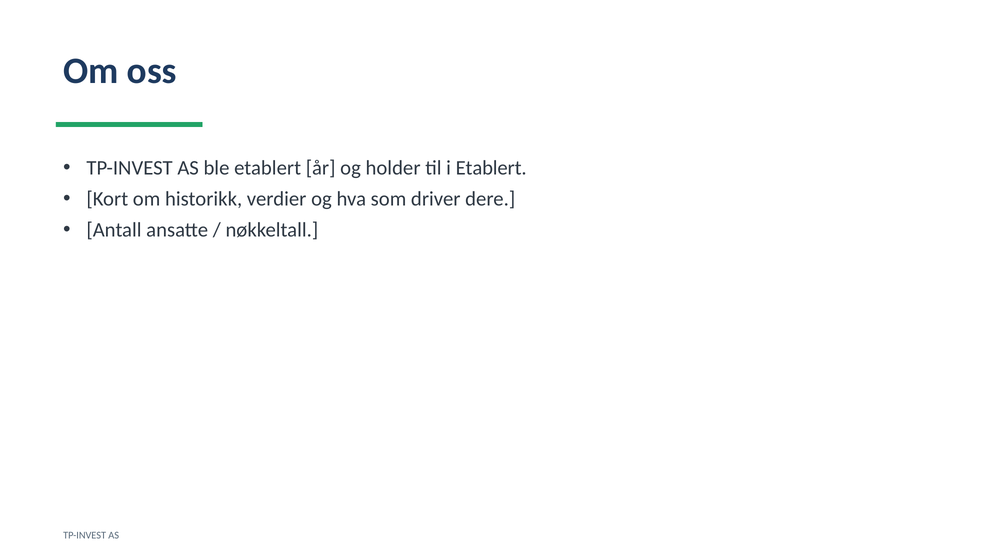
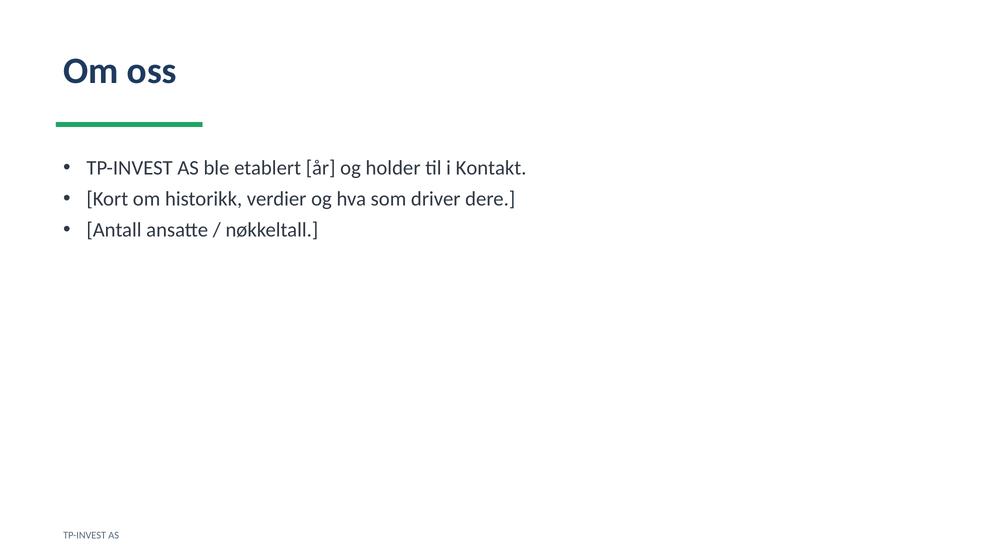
i Etablert: Etablert -> Kontakt (491, 168)
